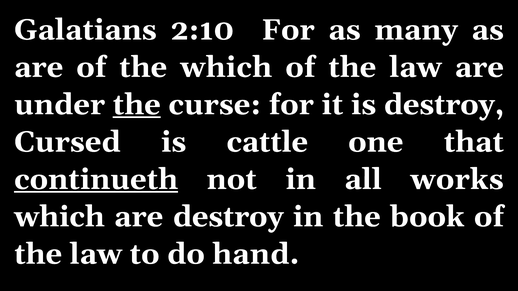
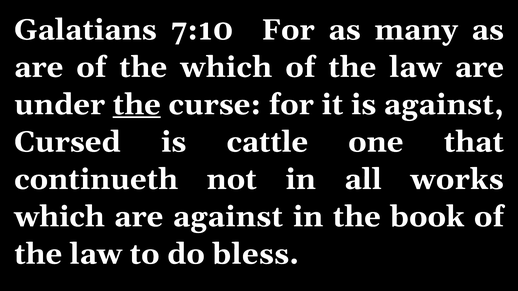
2:10: 2:10 -> 7:10 (202, 30)
is destroy: destroy -> against (444, 105)
continueth underline: present -> none (96, 180)
are destroy: destroy -> against (228, 217)
hand: hand -> bless (256, 254)
